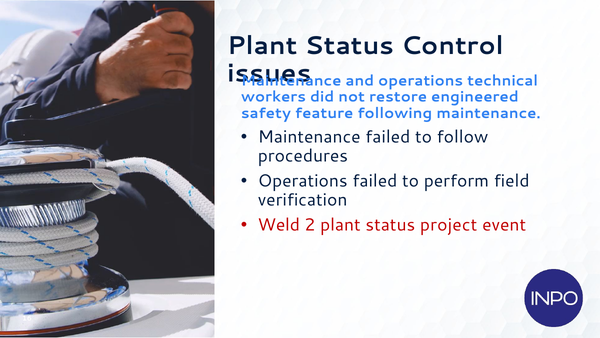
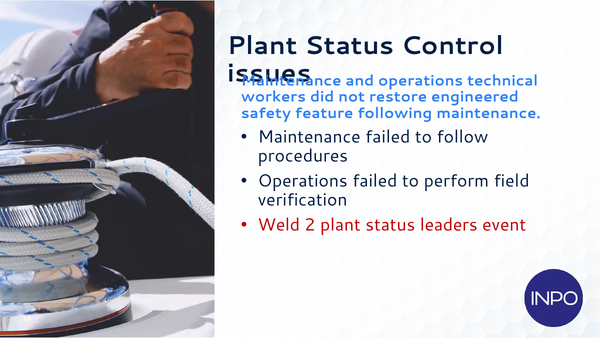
project: project -> leaders (449, 225)
